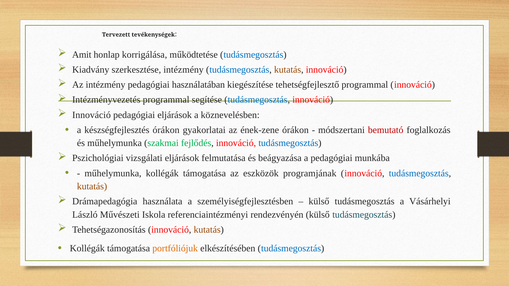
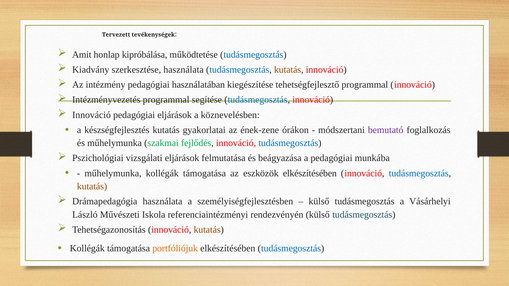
korrigálása: korrigálása -> kipróbálása (145, 55)
szerkesztése intézmény: intézmény -> használata (184, 70)
készségfejlesztés órákon: órákon -> kutatás (166, 130)
bemutató colour: red -> purple (386, 130)
eszközök programjának: programjának -> elkészítésében (310, 173)
